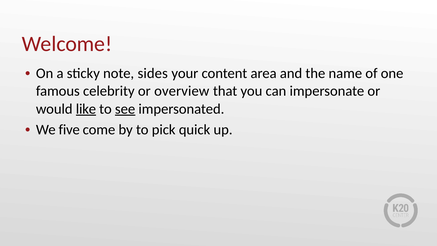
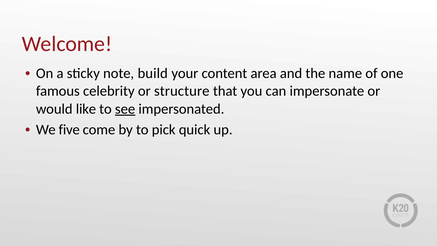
sides: sides -> build (153, 73)
overview: overview -> structure (182, 91)
like underline: present -> none (86, 109)
